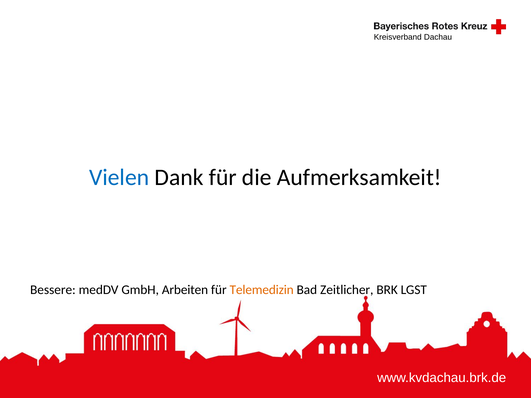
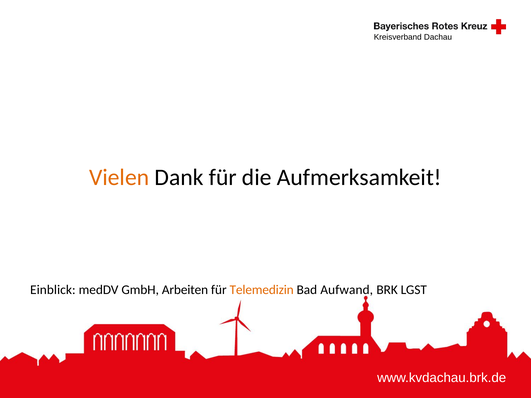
Vielen colour: blue -> orange (119, 177)
Bessere: Bessere -> Einblick (53, 290)
Zeitlicher: Zeitlicher -> Aufwand (347, 290)
